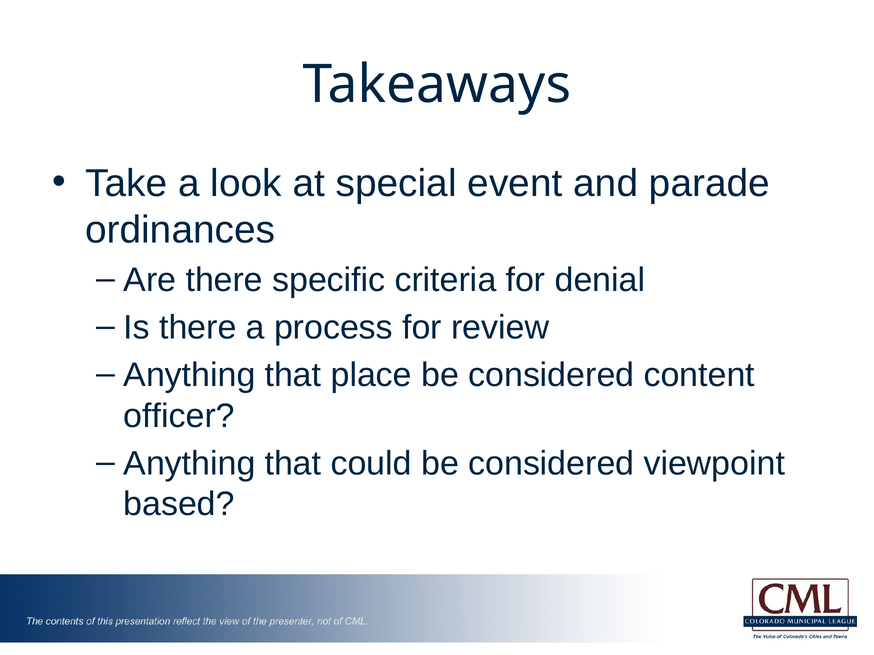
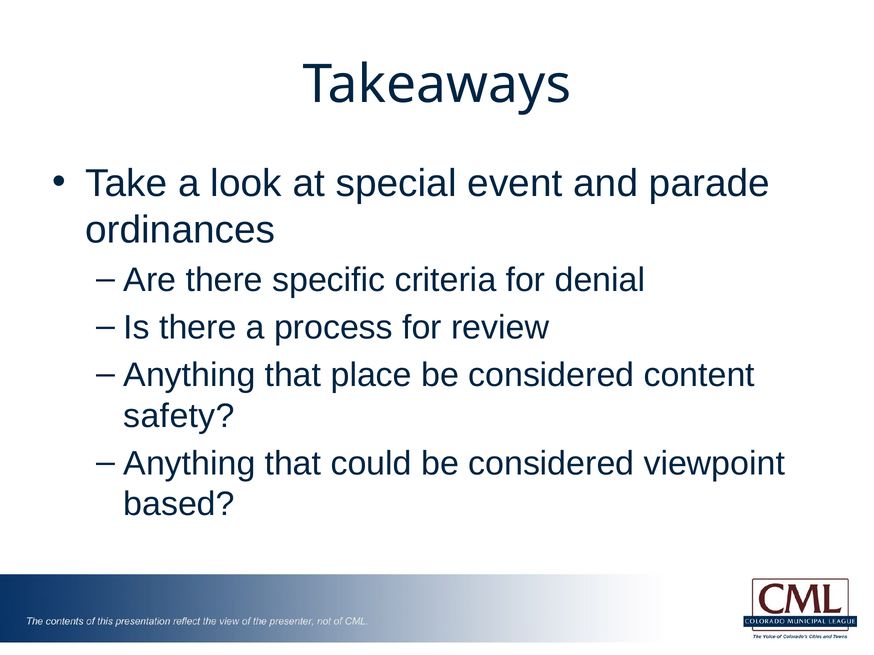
officer: officer -> safety (179, 416)
